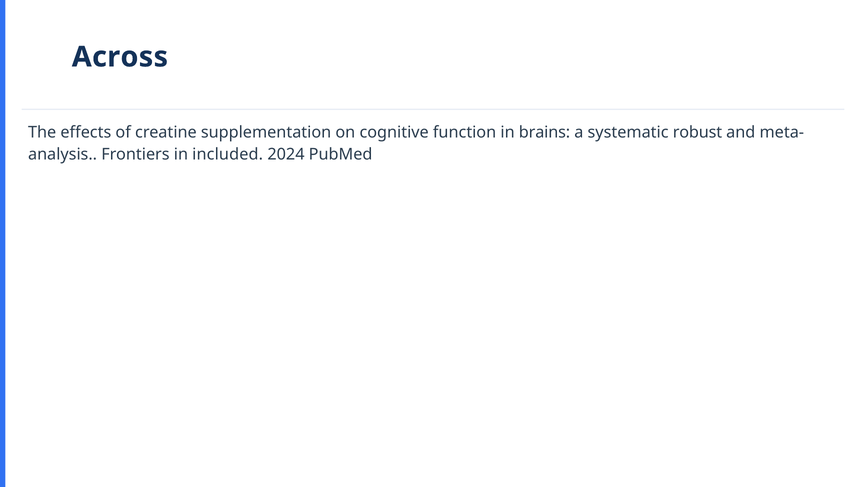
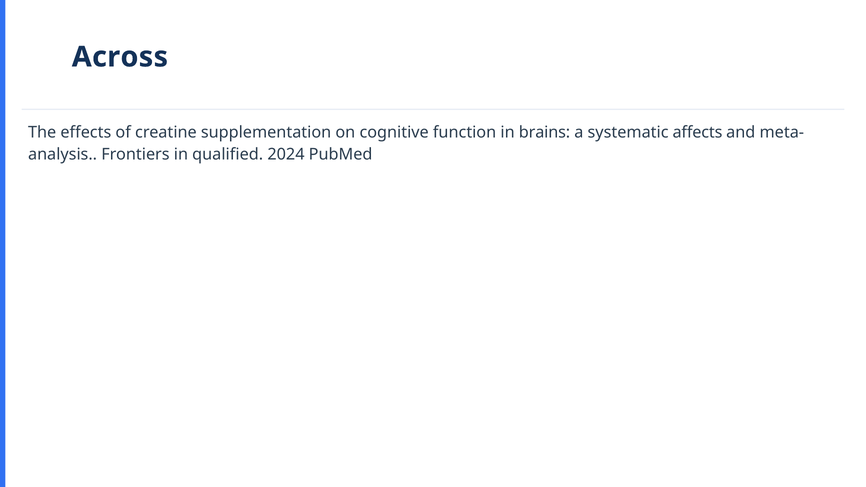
robust: robust -> affects (697, 132)
included: included -> qualified (228, 154)
